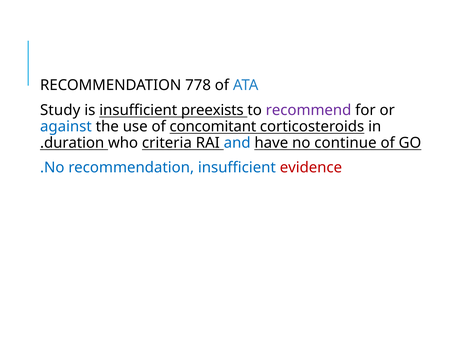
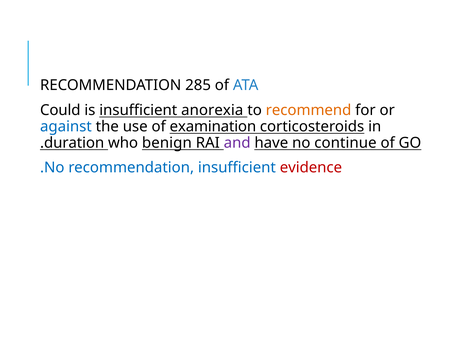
778: 778 -> 285 (198, 85)
Study: Study -> Could (60, 110)
preexists: preexists -> anorexia (212, 110)
recommend colour: purple -> orange (309, 110)
concomitant: concomitant -> examination (213, 126)
criteria: criteria -> benign (167, 143)
and colour: blue -> purple (237, 143)
